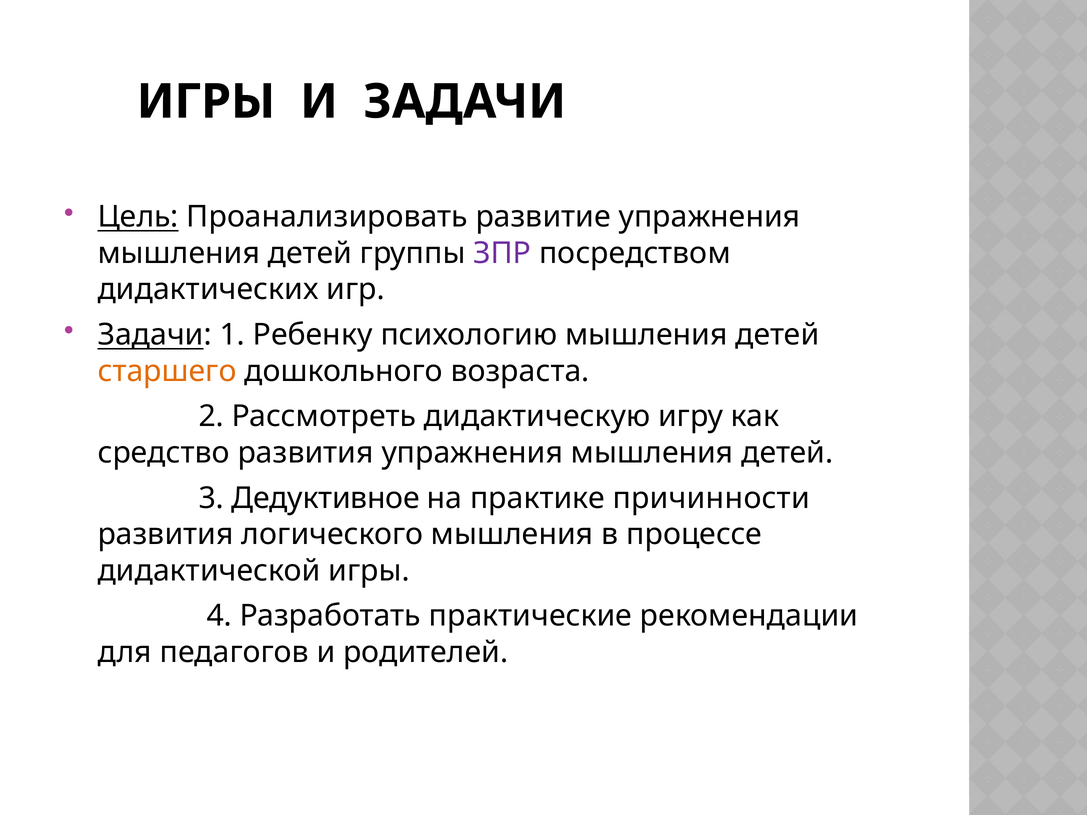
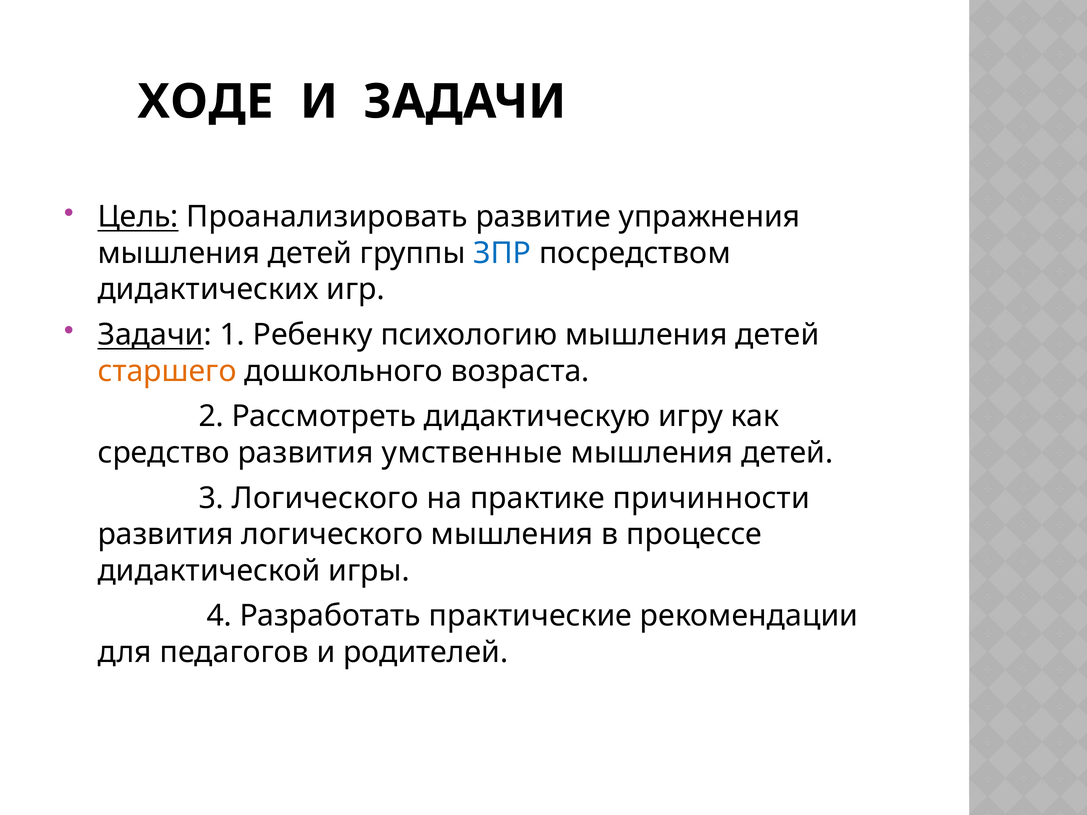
ИГРЫ: ИГРЫ -> ХОДЕ (205, 102)
ЗПР colour: purple -> blue (502, 253)
развития упражнения: упражнения -> умственные (472, 453)
3 Дедуктивное: Дедуктивное -> Логического (325, 498)
